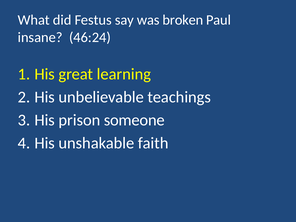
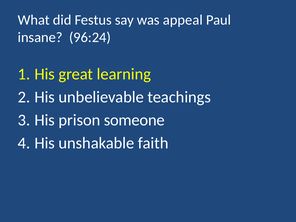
broken: broken -> appeal (183, 20)
46:24: 46:24 -> 96:24 (90, 37)
